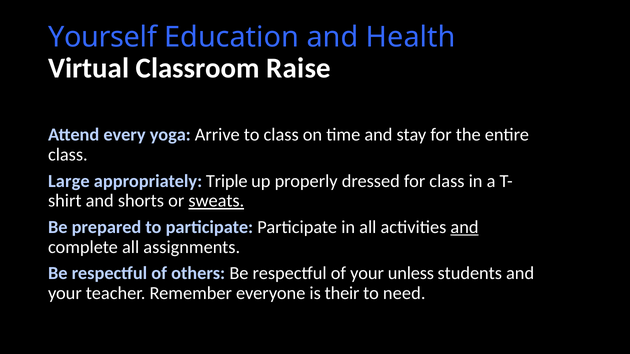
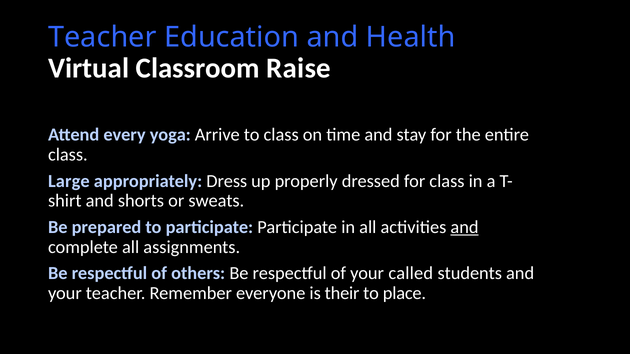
Yourself: Yourself -> Teacher (102, 37)
Triple: Triple -> Dress (227, 181)
sweats underline: present -> none (216, 201)
unless: unless -> called (411, 274)
need: need -> place (404, 293)
